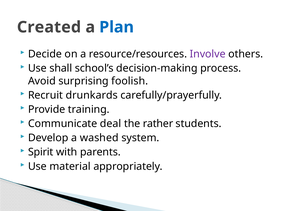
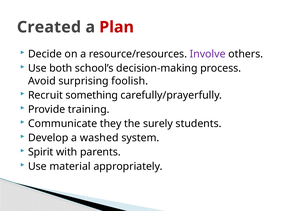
Plan colour: blue -> red (117, 27)
shall: shall -> both (61, 68)
drunkards: drunkards -> something (92, 95)
deal: deal -> they (111, 123)
rather: rather -> surely (158, 123)
